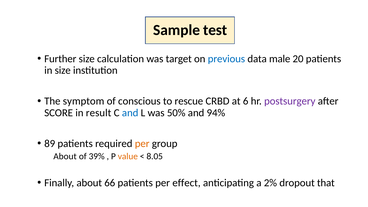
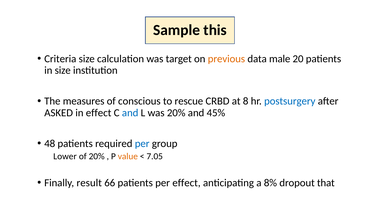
test: test -> this (215, 30)
Further: Further -> Criteria (60, 59)
previous colour: blue -> orange (226, 59)
symptom: symptom -> measures (84, 101)
6: 6 -> 8 (246, 101)
postsurgery colour: purple -> blue (290, 101)
SCORE: SCORE -> ASKED (59, 113)
in result: result -> effect (99, 113)
was 50%: 50% -> 20% (176, 113)
94%: 94% -> 45% (216, 113)
89: 89 -> 48 (50, 144)
per colour: orange -> blue (142, 144)
About: About -> Lower (65, 156)
of 39%: 39% -> 20% (97, 156)
8.05: 8.05 -> 7.05 (155, 156)
Finally about: about -> result (89, 183)
2%: 2% -> 8% (270, 183)
